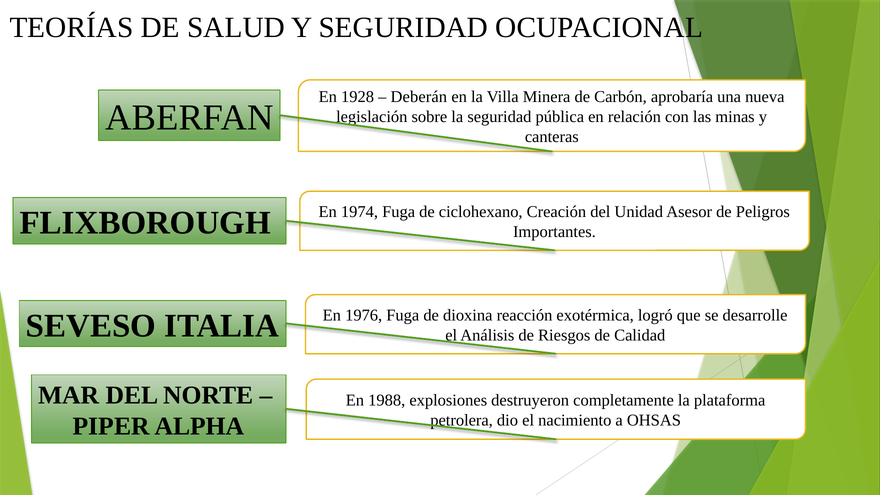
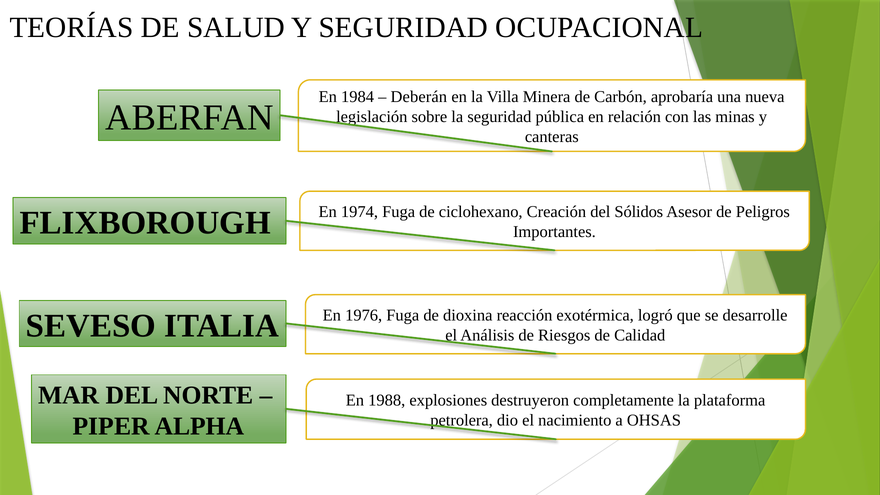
1928: 1928 -> 1984 (358, 97)
Unidad: Unidad -> Sólidos (639, 212)
